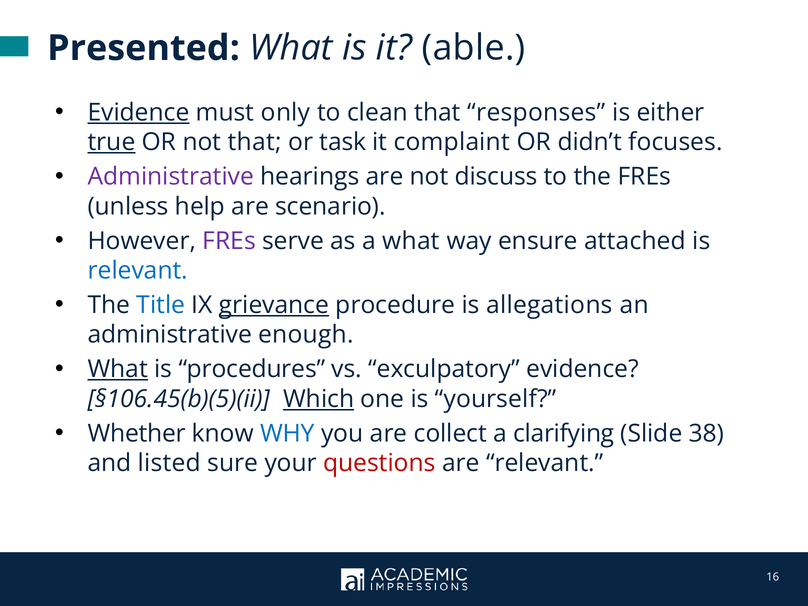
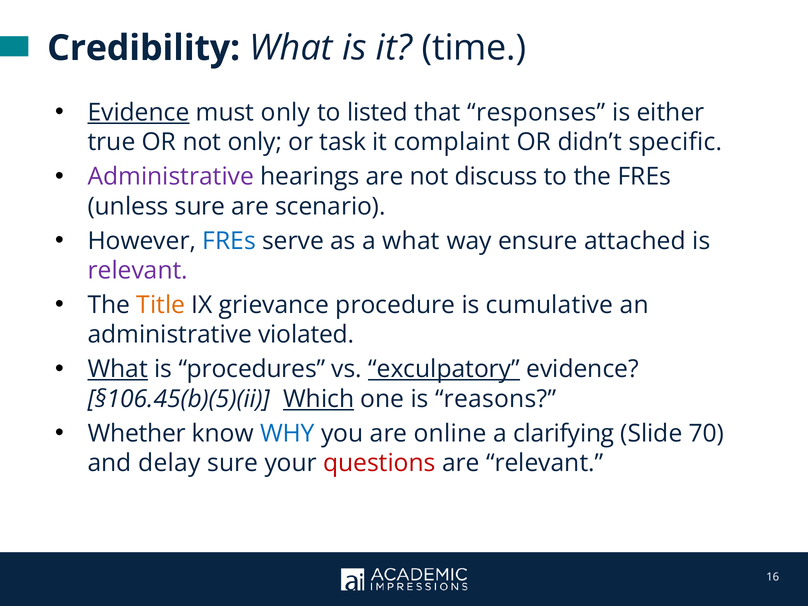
Presented: Presented -> Credibility (144, 48)
able: able -> time (474, 48)
clean: clean -> listed (378, 113)
true underline: present -> none (112, 142)
not that: that -> only (255, 142)
focuses: focuses -> specific (675, 142)
unless help: help -> sure (200, 206)
FREs colour: purple -> blue (229, 241)
relevant colour: blue -> purple (138, 271)
Title colour: blue -> orange (161, 305)
grievance underline: present -> none (274, 305)
allegations: allegations -> cumulative (550, 305)
enough: enough -> violated (306, 335)
exculpatory underline: none -> present (444, 369)
yourself: yourself -> reasons (496, 399)
collect: collect -> online (450, 433)
38: 38 -> 70 (707, 433)
listed: listed -> delay (169, 463)
